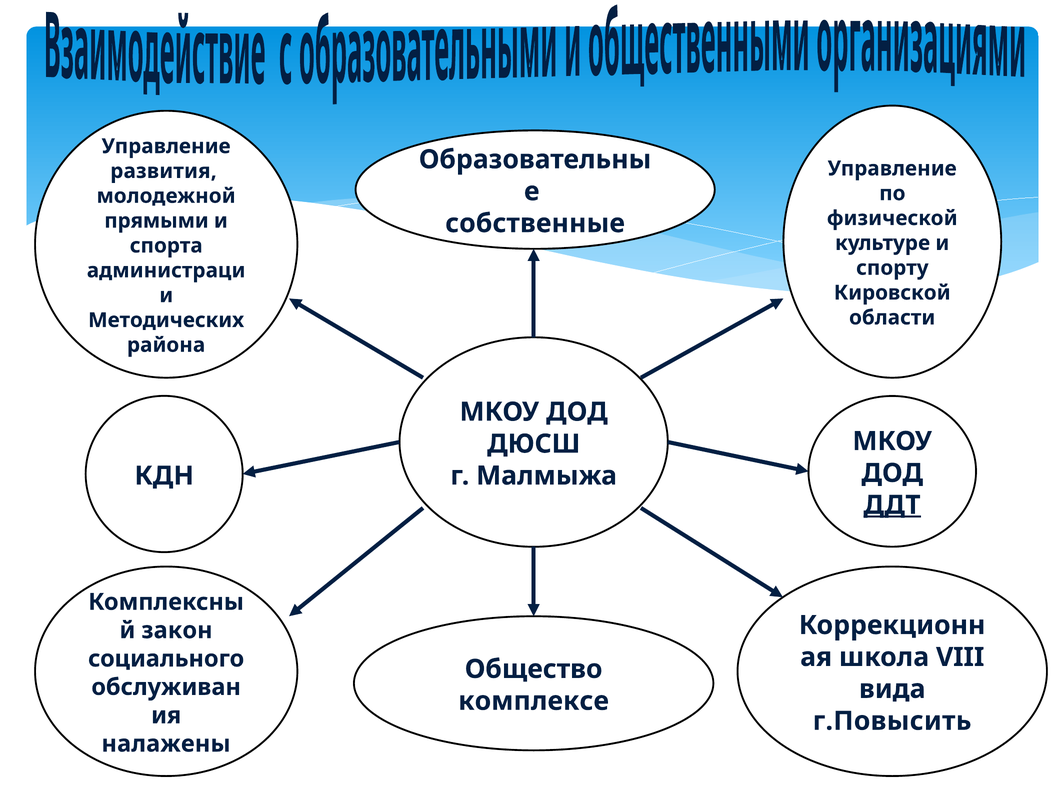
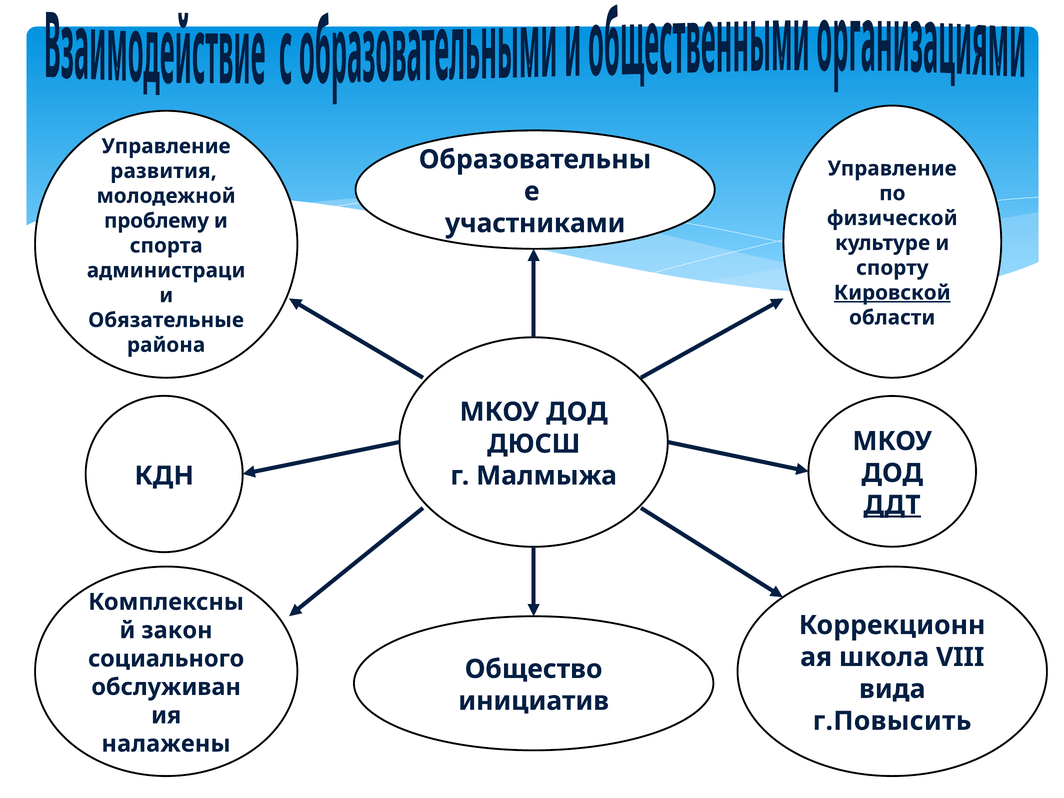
прямыми: прямыми -> проблему (157, 221)
собственные: собственные -> участниками (535, 223)
Кировской underline: none -> present (892, 293)
Методических: Методических -> Обязательные (166, 320)
комплексе: комплексе -> инициатив (534, 701)
